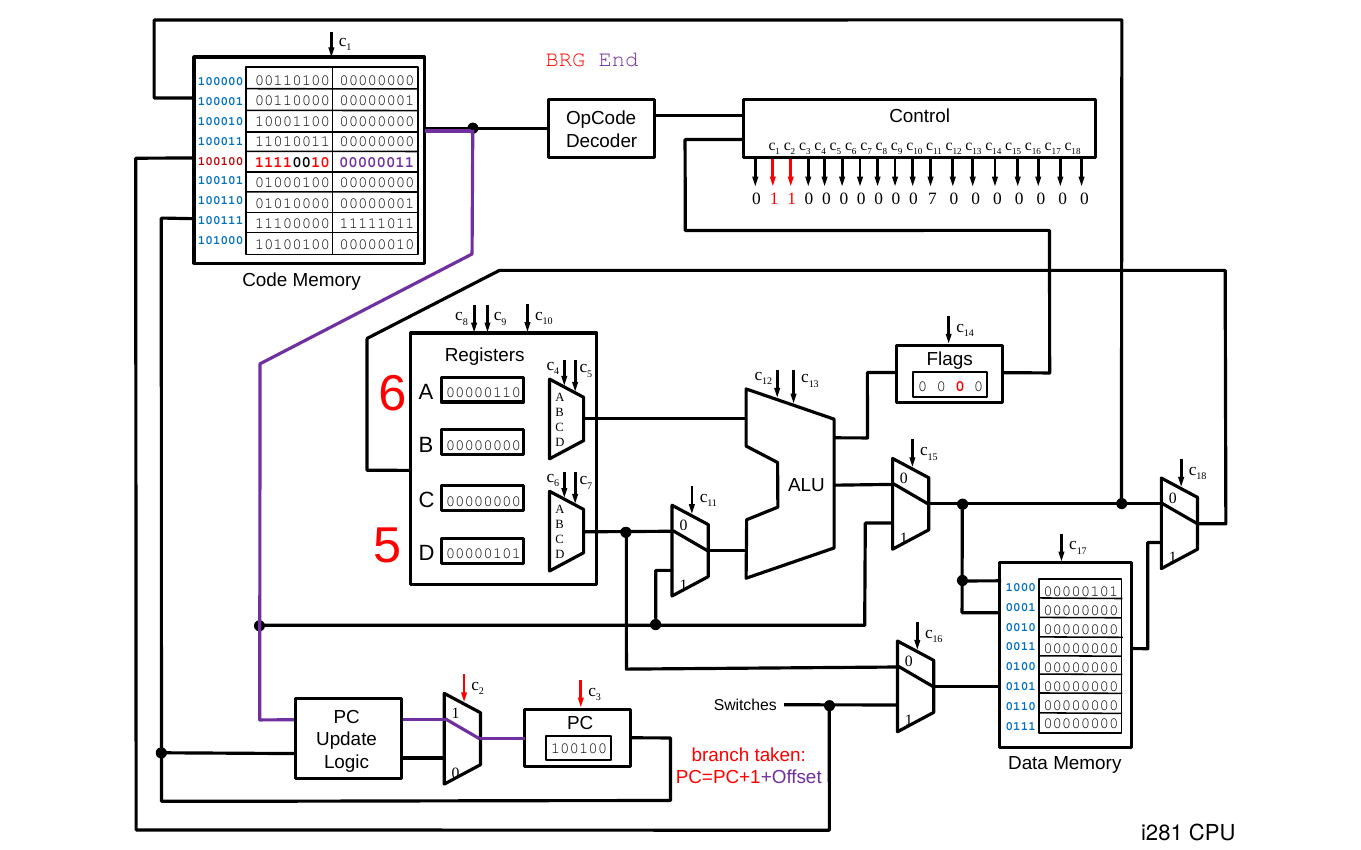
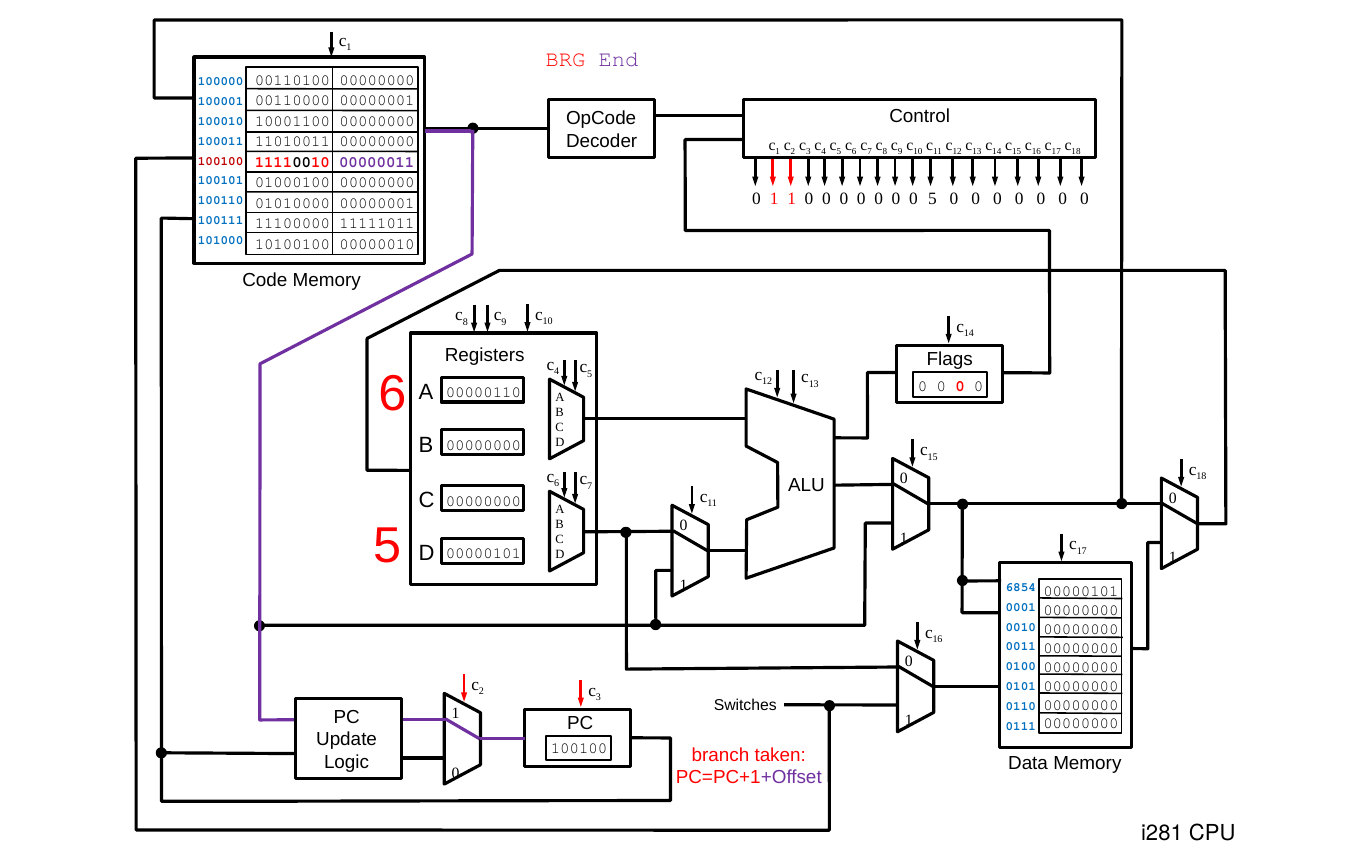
0 7: 7 -> 5 (932, 199)
1000: 1000 -> 6854 (1021, 588)
